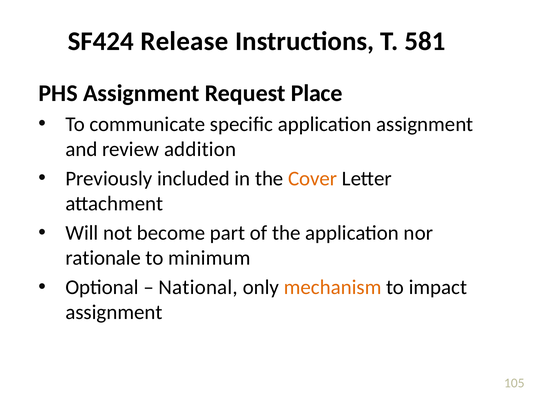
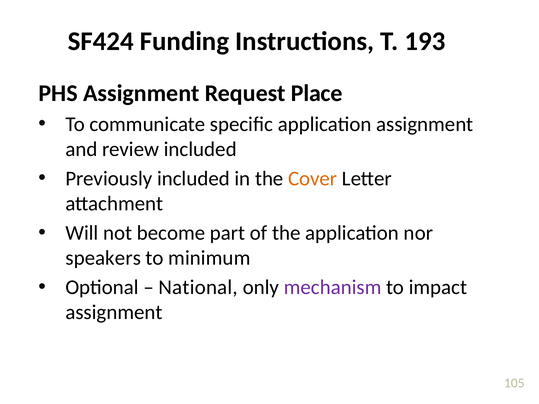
Release: Release -> Funding (185, 41)
581: 581 -> 193 (425, 41)
review addition: addition -> included (200, 149)
rationale: rationale -> speakers (103, 258)
mechanism colour: orange -> purple (333, 287)
